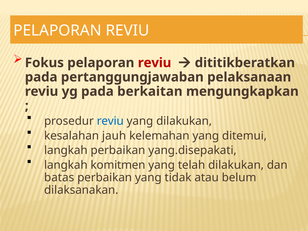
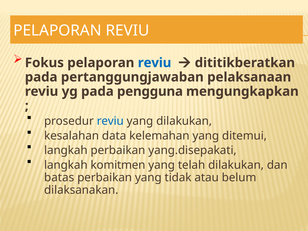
reviu colour: red -> blue (155, 63)
berkaitan: berkaitan -> pengguna (150, 91)
jauh: jauh -> data (114, 136)
